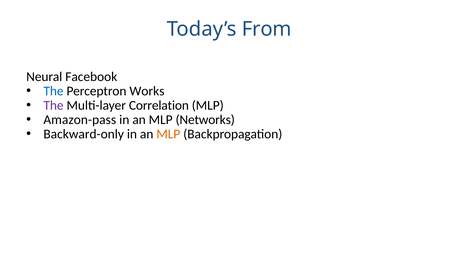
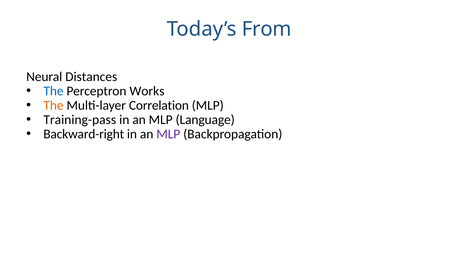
Facebook: Facebook -> Distances (91, 77)
The colour: purple -> orange (53, 105)
Amazon-pass: Amazon-pass -> Training-pass (80, 120)
Networks: Networks -> Language (205, 120)
Backward-only: Backward-only -> Backward-right (84, 134)
MLP colour: orange -> purple (168, 134)
